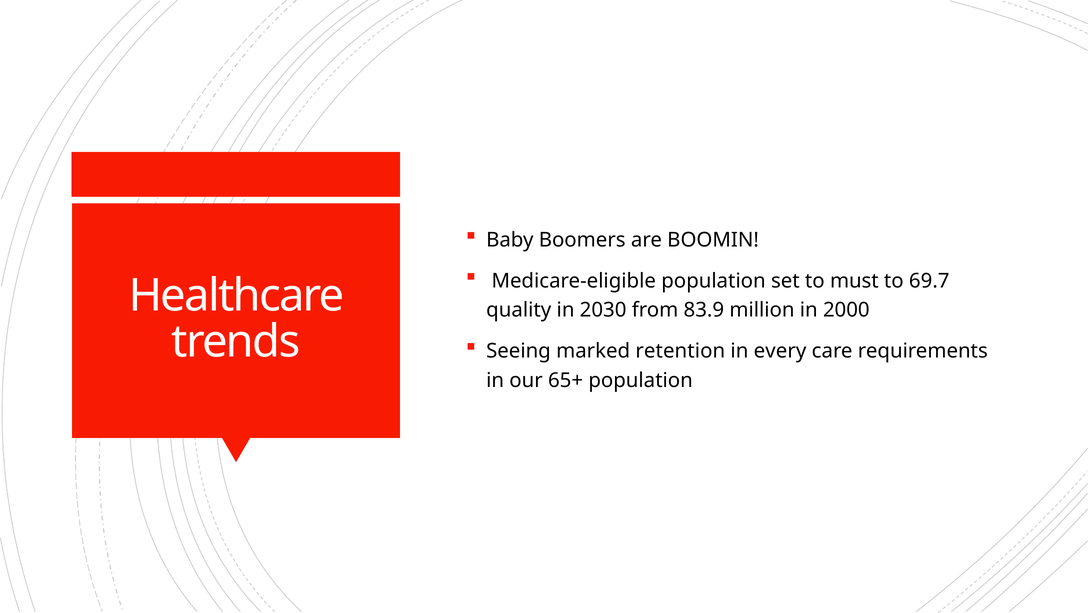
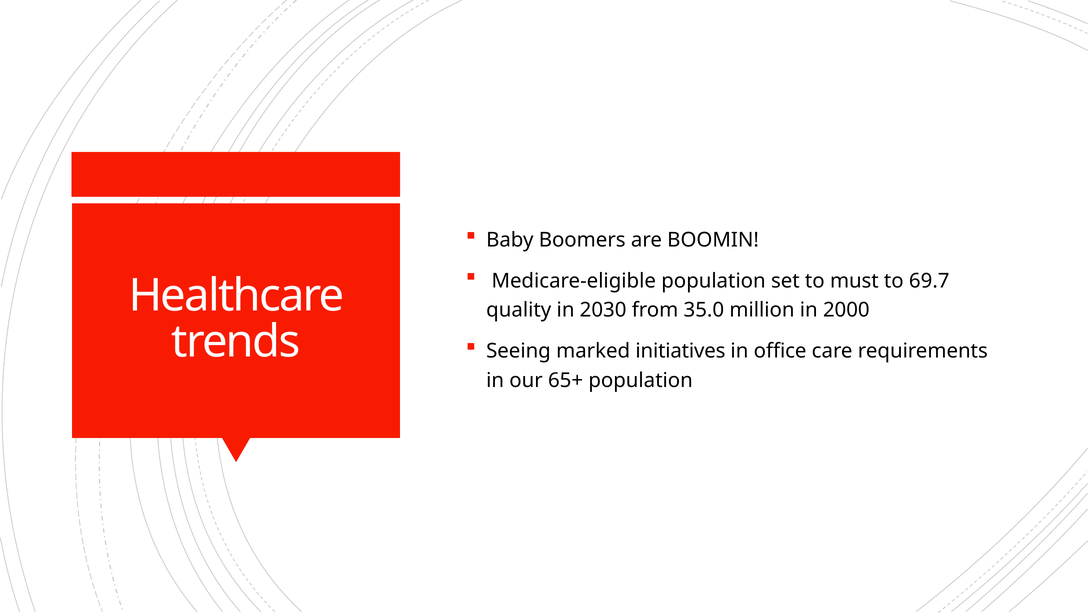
83.9: 83.9 -> 35.0 (704, 310)
retention: retention -> initiatives (680, 351)
every: every -> office (780, 351)
